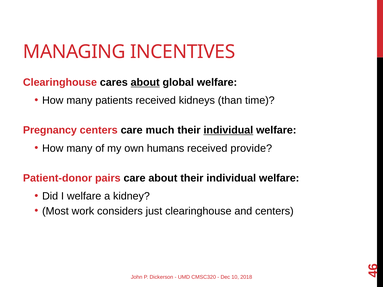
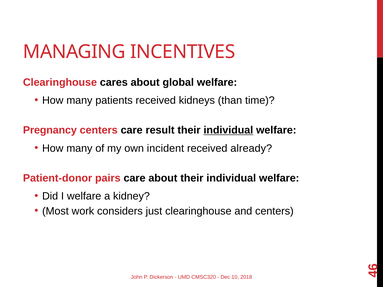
about underline: present -> none (145, 82)
much: much -> result (160, 130)
humans: humans -> incident (165, 148)
provide: provide -> already (251, 148)
